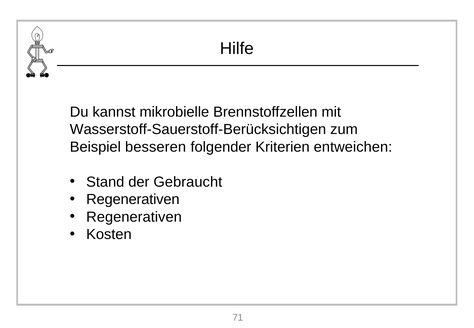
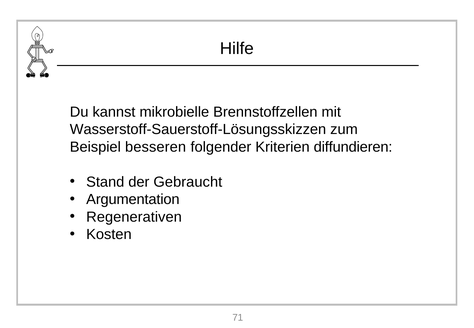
Wasserstoff-Sauerstoff-Berücksichtigen: Wasserstoff-Sauerstoff-Berücksichtigen -> Wasserstoff-Sauerstoff-Lösungsskizzen (198, 130)
entweichen: entweichen -> diffundieren (353, 147)
Regenerativen: Regenerativen -> Argumentation (133, 200)
